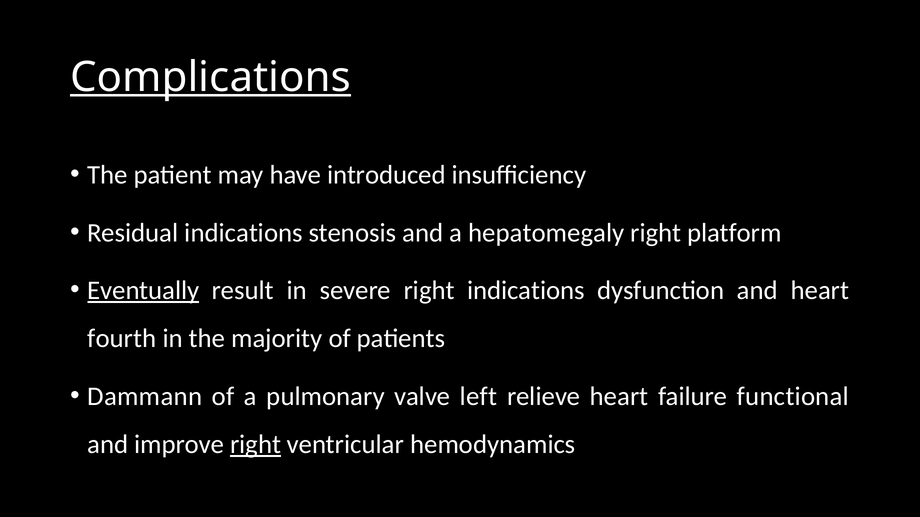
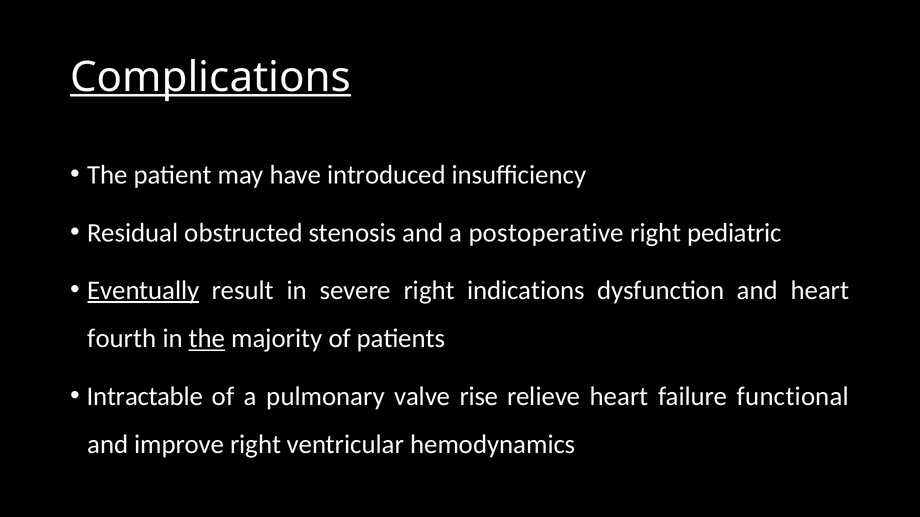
Residual indications: indications -> obstructed (244, 233)
hepatomegaly: hepatomegaly -> postoperative (546, 233)
platform: platform -> pediatric (734, 233)
the underline: none -> present (207, 339)
Dammann: Dammann -> Intractable (145, 397)
left: left -> rise (479, 397)
right underline: present -> none (256, 445)
